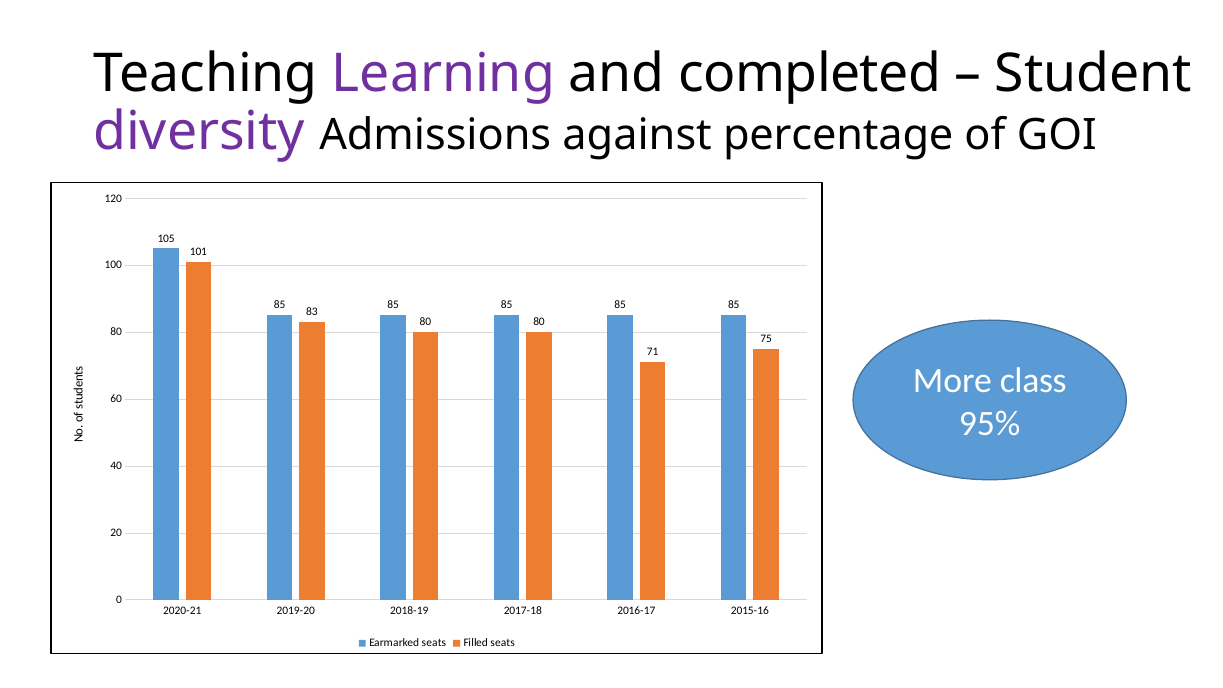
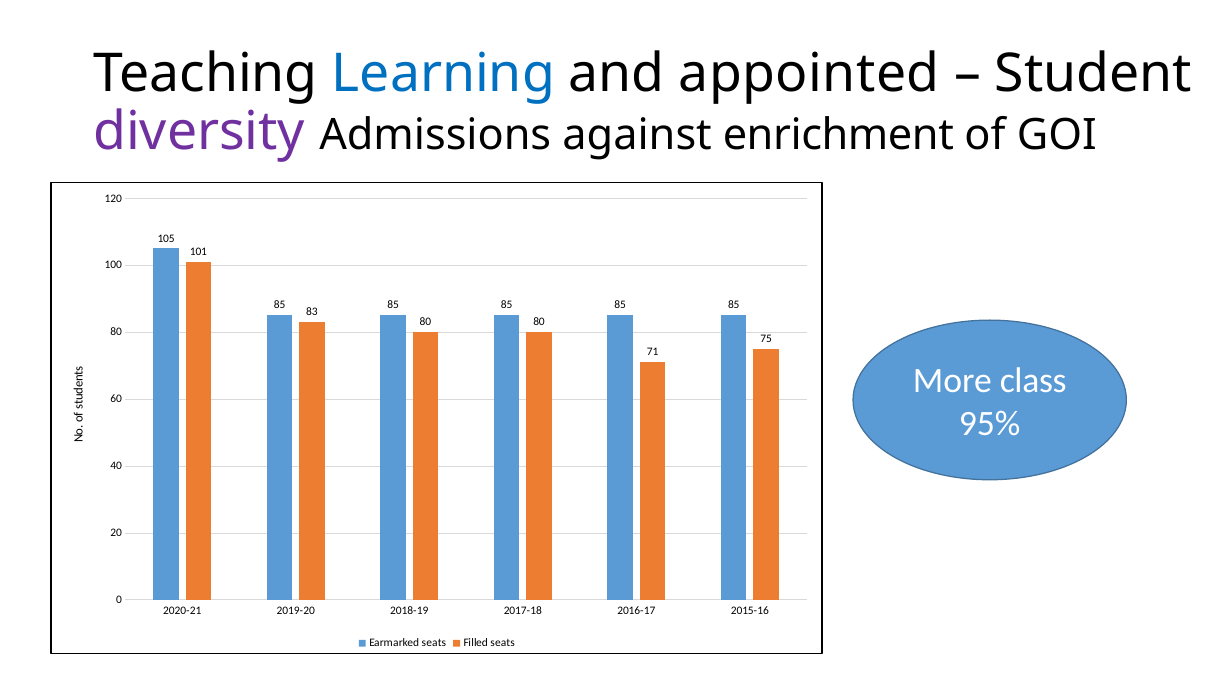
Learning colour: purple -> blue (443, 74)
completed: completed -> appointed (809, 74)
percentage: percentage -> enrichment (838, 135)
